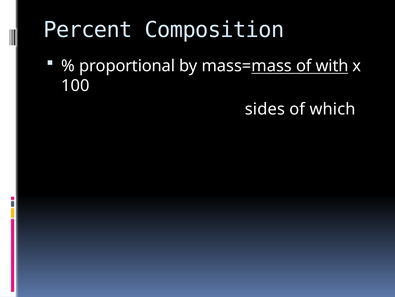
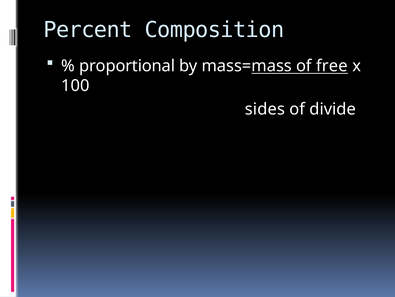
with: with -> free (332, 66)
which: which -> divide (333, 109)
